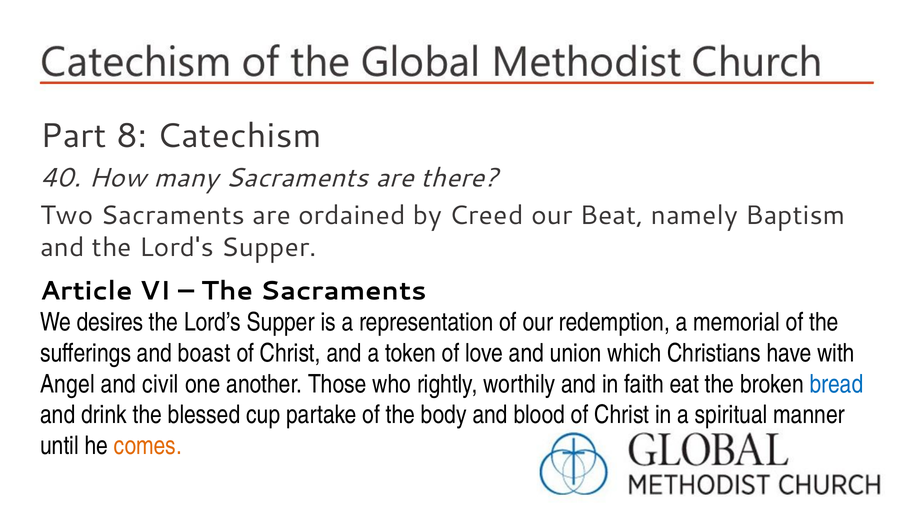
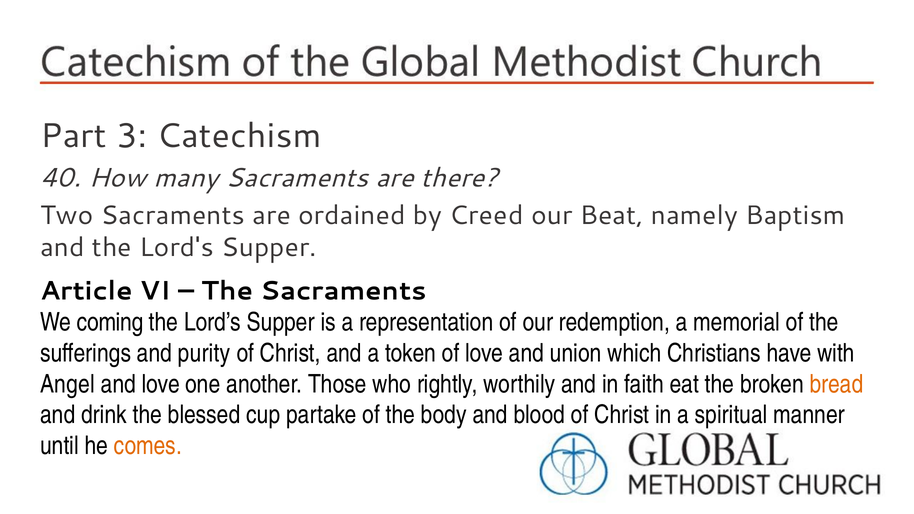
8: 8 -> 3 (132, 136)
desires: desires -> coming (110, 322)
boast: boast -> purity (204, 353)
and civil: civil -> love (161, 384)
bread colour: blue -> orange (836, 384)
